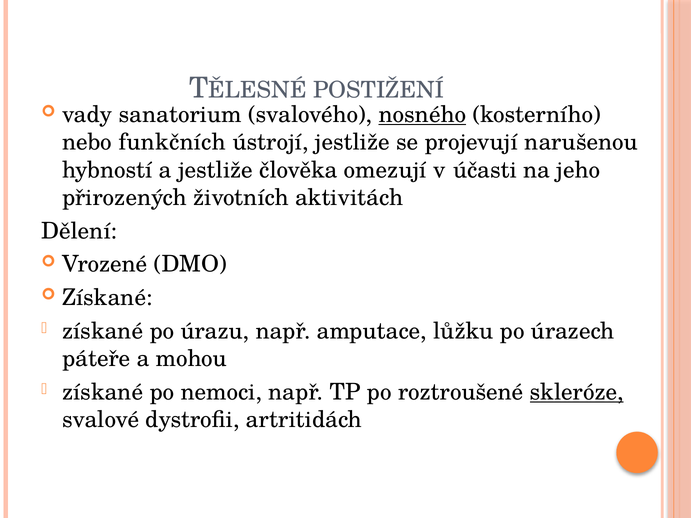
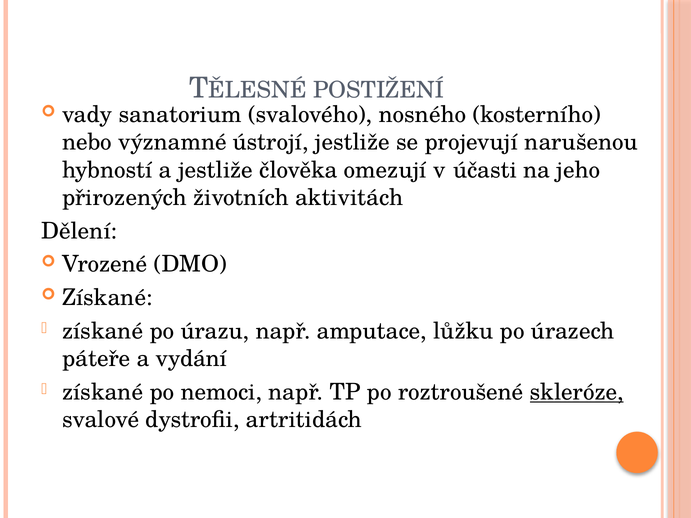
nosného underline: present -> none (422, 115)
funkčních: funkčních -> významné (172, 142)
mohou: mohou -> vydání (191, 359)
